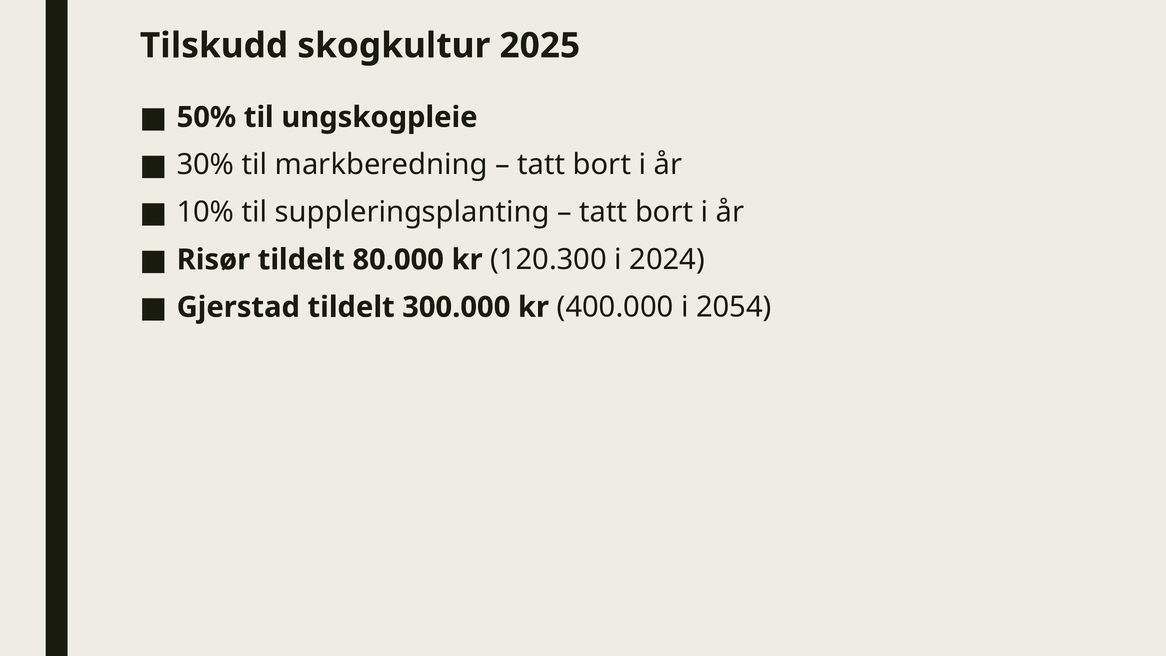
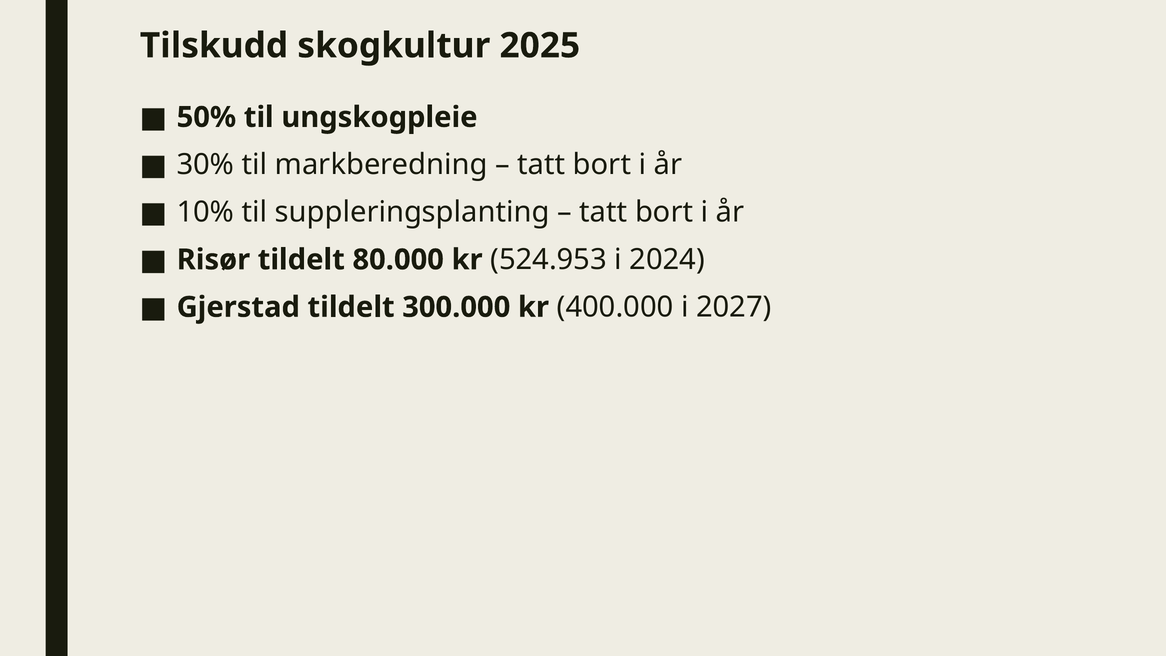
120.300: 120.300 -> 524.953 (549, 260)
2054: 2054 -> 2027 (734, 307)
